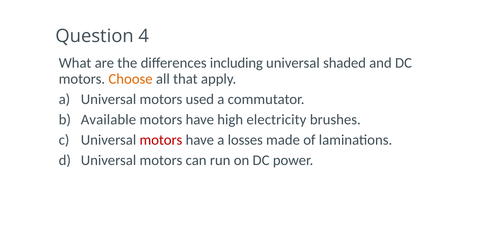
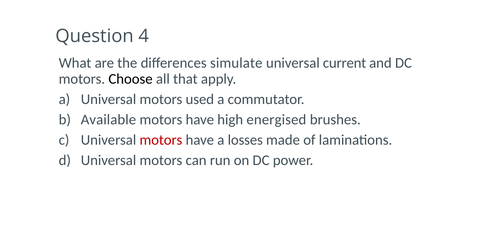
including: including -> simulate (236, 63)
shaded: shaded -> current (345, 63)
Choose colour: orange -> black (131, 79)
electricity: electricity -> energised (276, 120)
